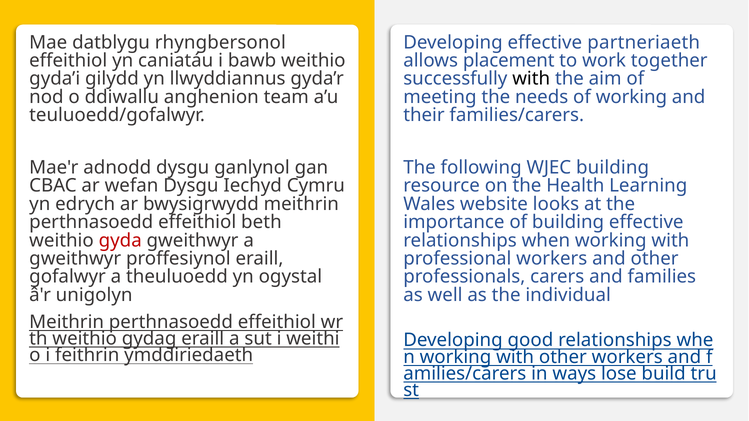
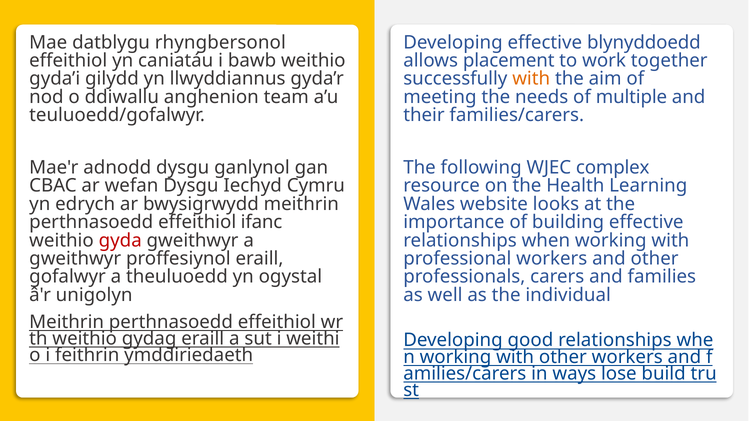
partneriaeth: partneriaeth -> blynyddoedd (644, 42)
with colour: black -> orange (531, 79)
of working: working -> multiple (631, 97)
WJEC building: building -> complex (613, 168)
beth: beth -> ifanc (262, 222)
